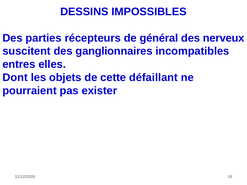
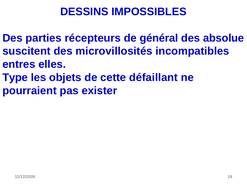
nerveux: nerveux -> absolue (224, 38)
ganglionnaires: ganglionnaires -> microvillosités (114, 51)
Dont: Dont -> Type (15, 78)
